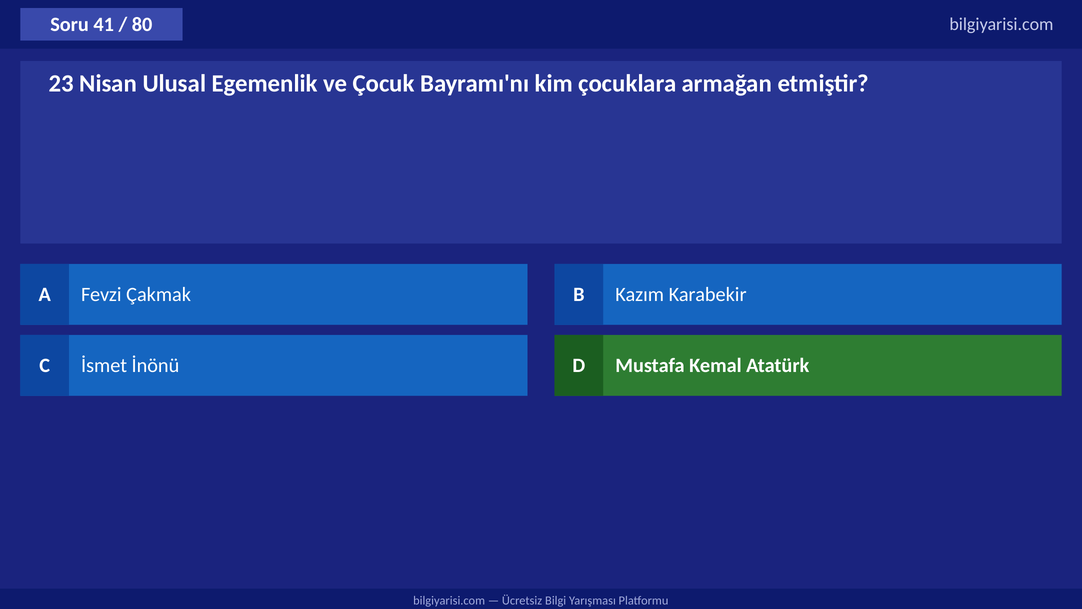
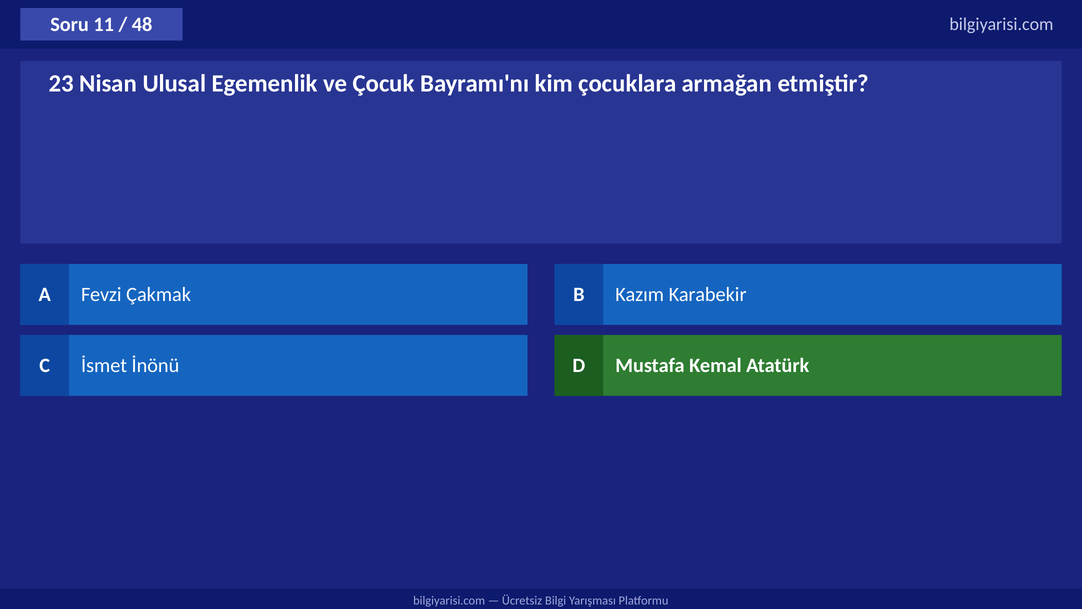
41: 41 -> 11 (104, 25)
80: 80 -> 48 (142, 25)
